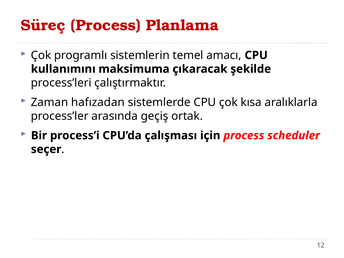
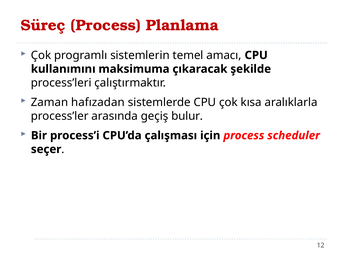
ortak: ortak -> bulur (187, 116)
